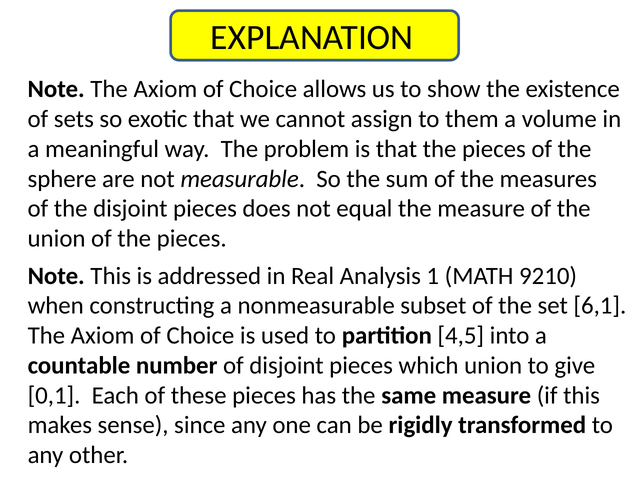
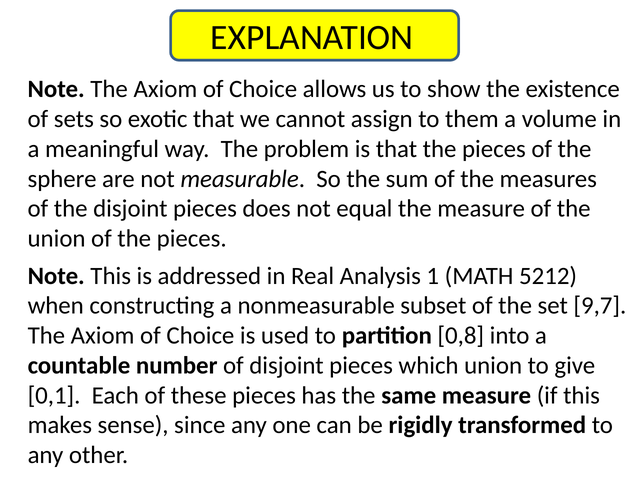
9210: 9210 -> 5212 (548, 276)
6,1: 6,1 -> 9,7 (600, 306)
4,5: 4,5 -> 0,8 (461, 336)
